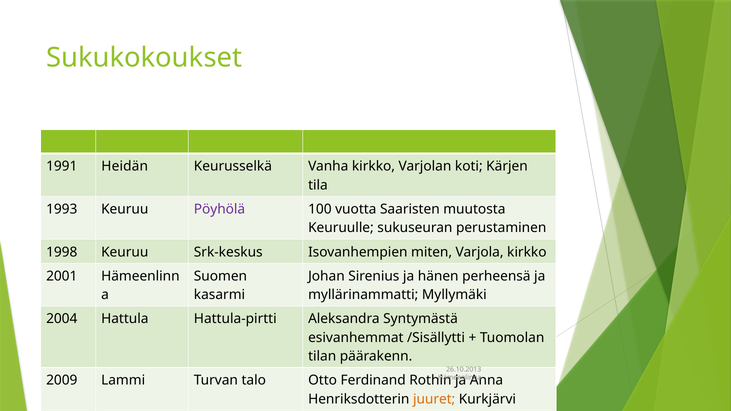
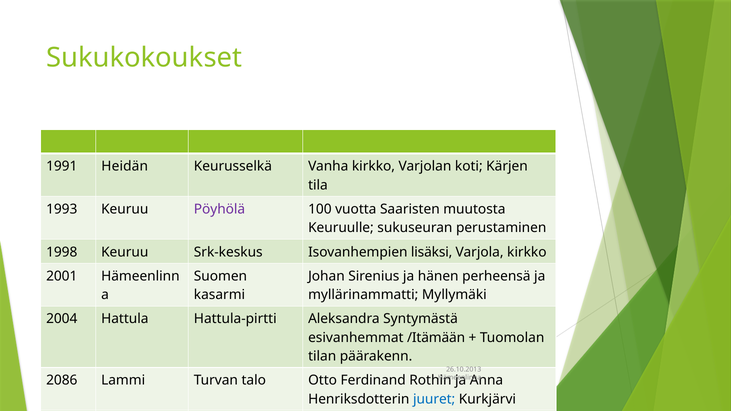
miten: miten -> lisäksi (432, 252)
/Sisällytti: /Sisällytti -> /Itämään (436, 338)
2009: 2009 -> 2086 (62, 381)
juuret colour: orange -> blue (434, 399)
